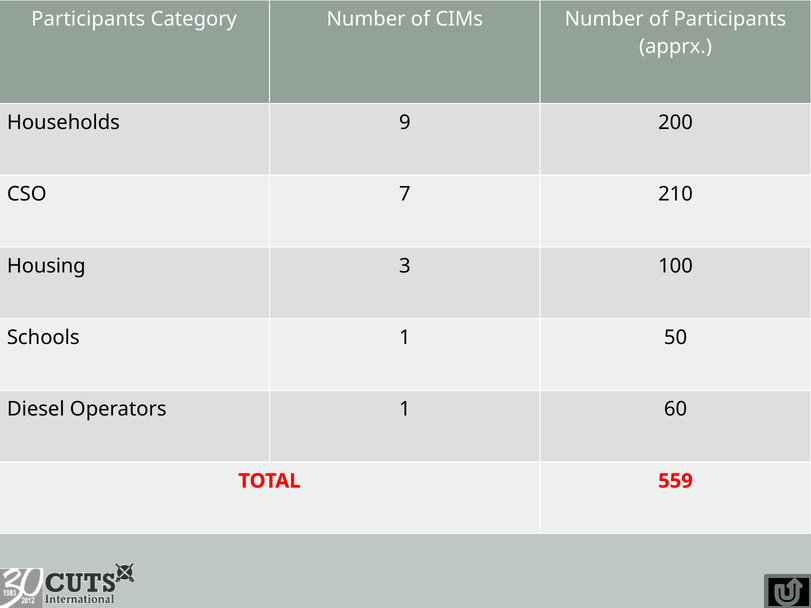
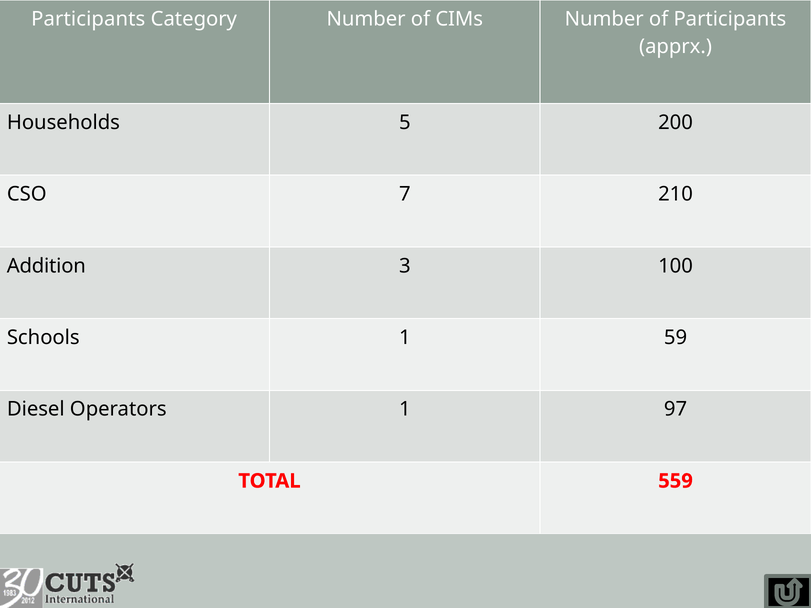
9: 9 -> 5 (405, 122)
Housing: Housing -> Addition (46, 266)
50: 50 -> 59 (676, 338)
60: 60 -> 97 (676, 409)
